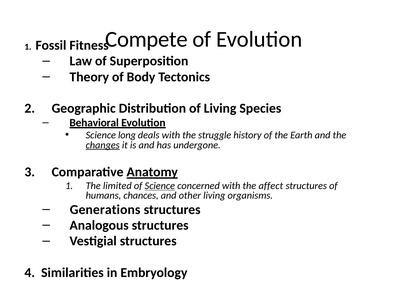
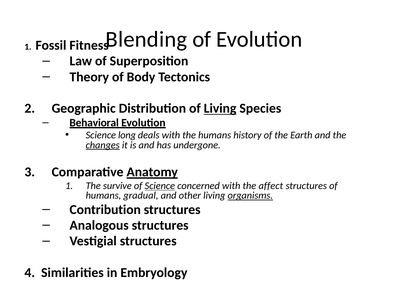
Compete: Compete -> Blending (146, 39)
Living underline: none -> present (220, 108)
the struggle: struggle -> humans (215, 135)
limited: limited -> survive (117, 186)
chances: chances -> gradual (141, 196)
organisms underline: none -> present (250, 196)
Generations: Generations -> Contribution (105, 210)
